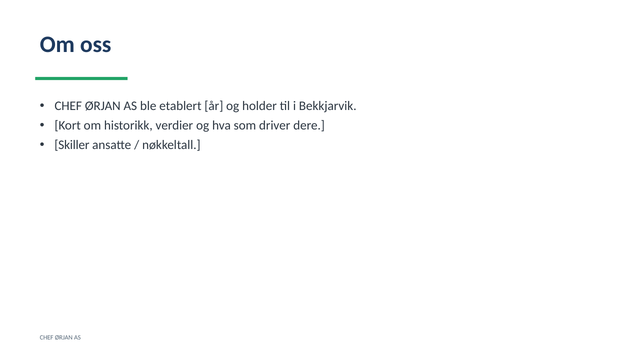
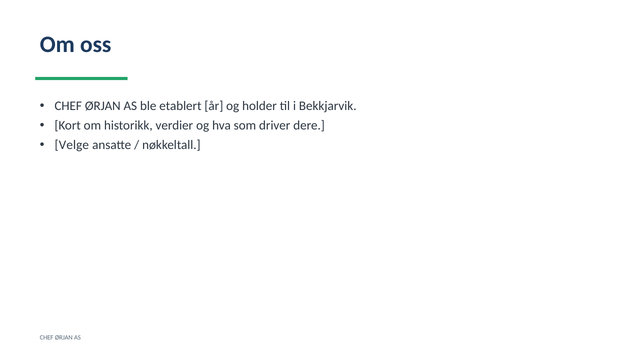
Skiller: Skiller -> Velge (72, 145)
